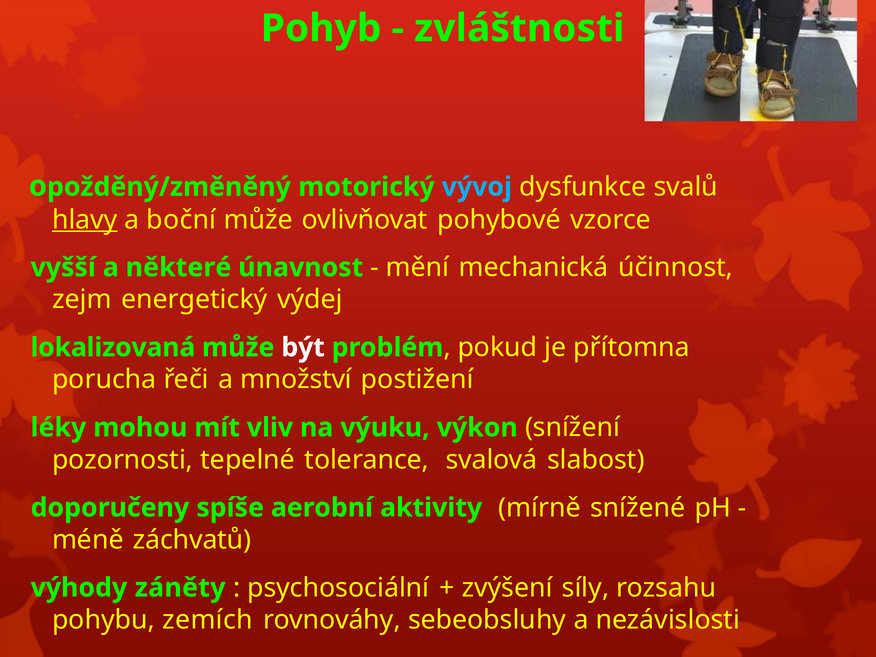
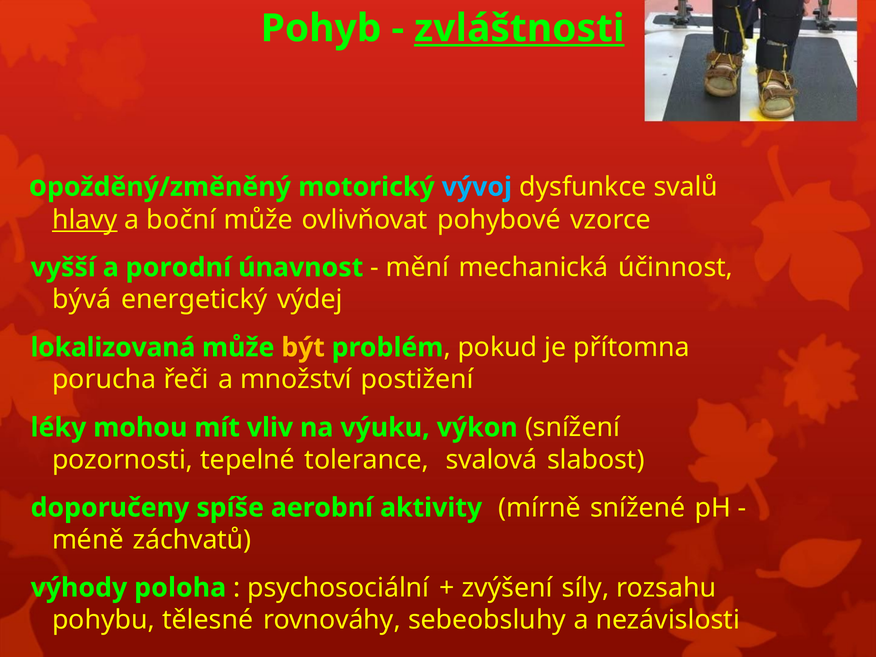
zvláštnosti underline: none -> present (519, 28)
některé: některé -> porodní (178, 267)
zejm: zejm -> bývá (82, 300)
být colour: white -> yellow (303, 348)
záněty: záněty -> poloha (180, 588)
zemích: zemích -> tělesné (208, 620)
